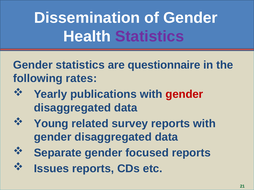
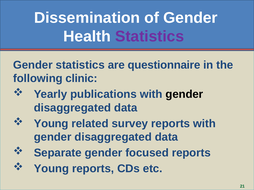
rates: rates -> clinic (81, 79)
gender colour: red -> black (184, 94)
Issues: Issues -> Young (51, 169)
